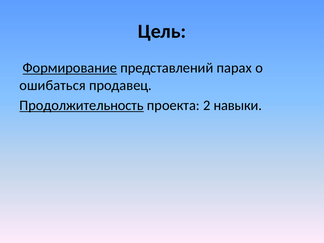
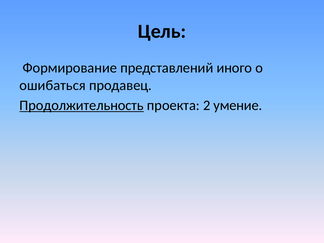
Формирование underline: present -> none (70, 68)
парах: парах -> иного (234, 68)
навыки: навыки -> умение (238, 105)
